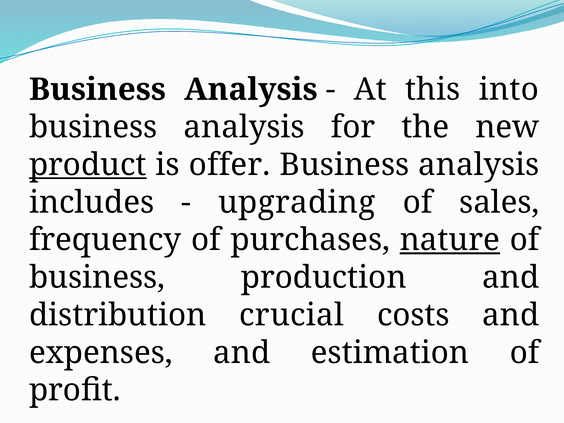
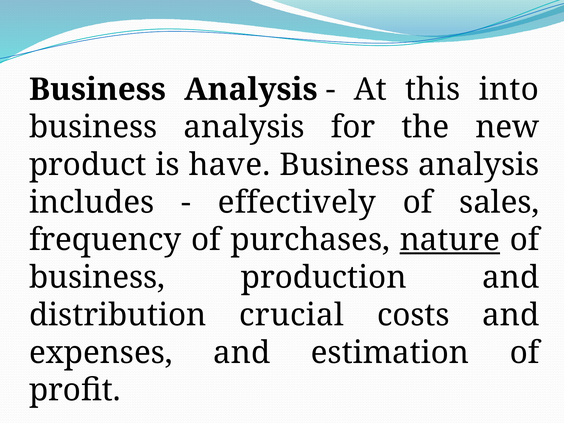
product underline: present -> none (88, 165)
offer: offer -> have (230, 165)
upgrading: upgrading -> effectively (297, 202)
